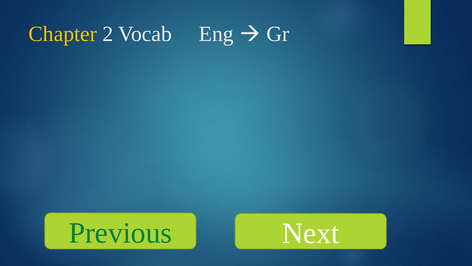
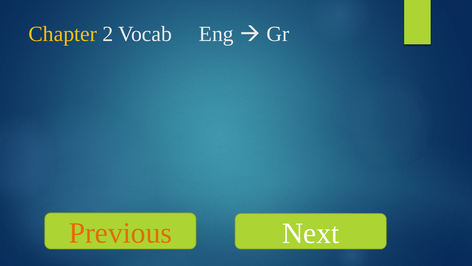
Previous colour: green -> orange (120, 233)
